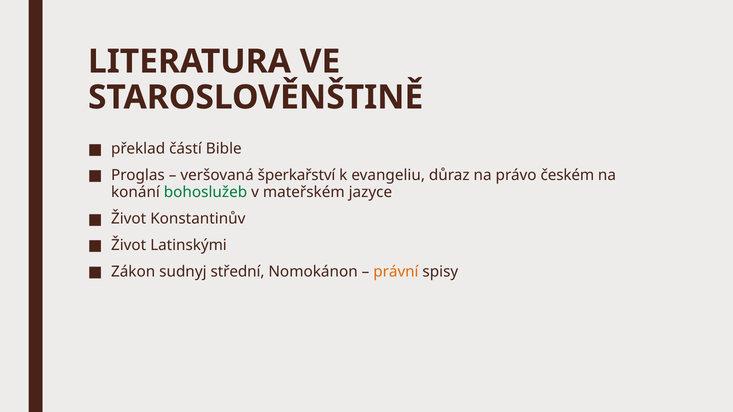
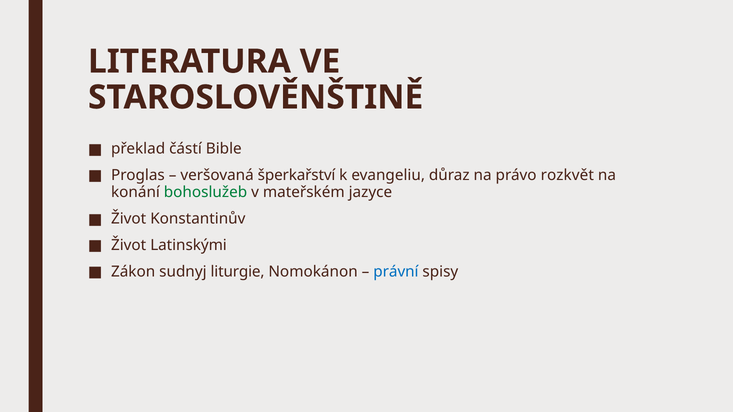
českém: českém -> rozkvět (567, 175)
střední: střední -> liturgie (238, 272)
právní colour: orange -> blue (396, 272)
